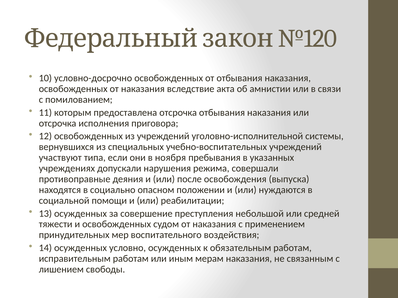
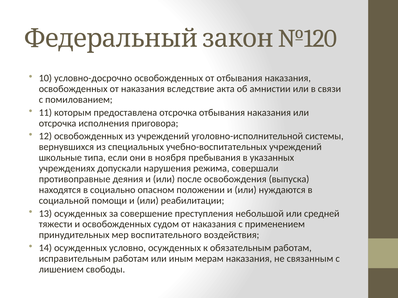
участвуют: участвуют -> школьные (60, 158)
